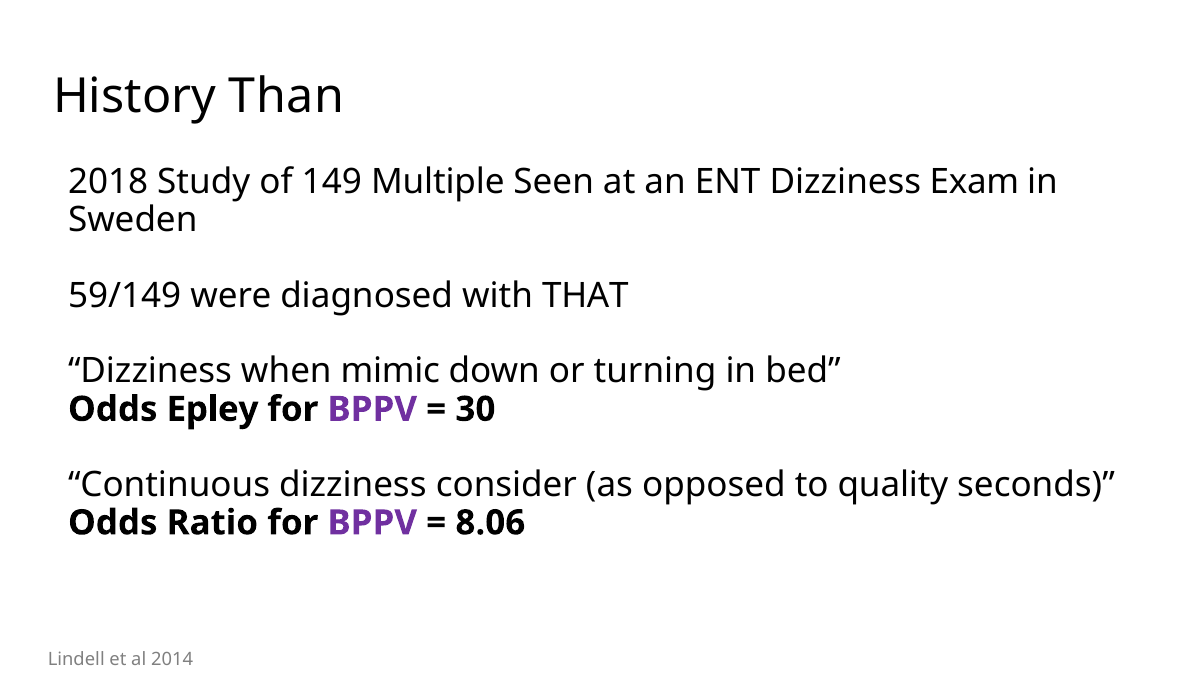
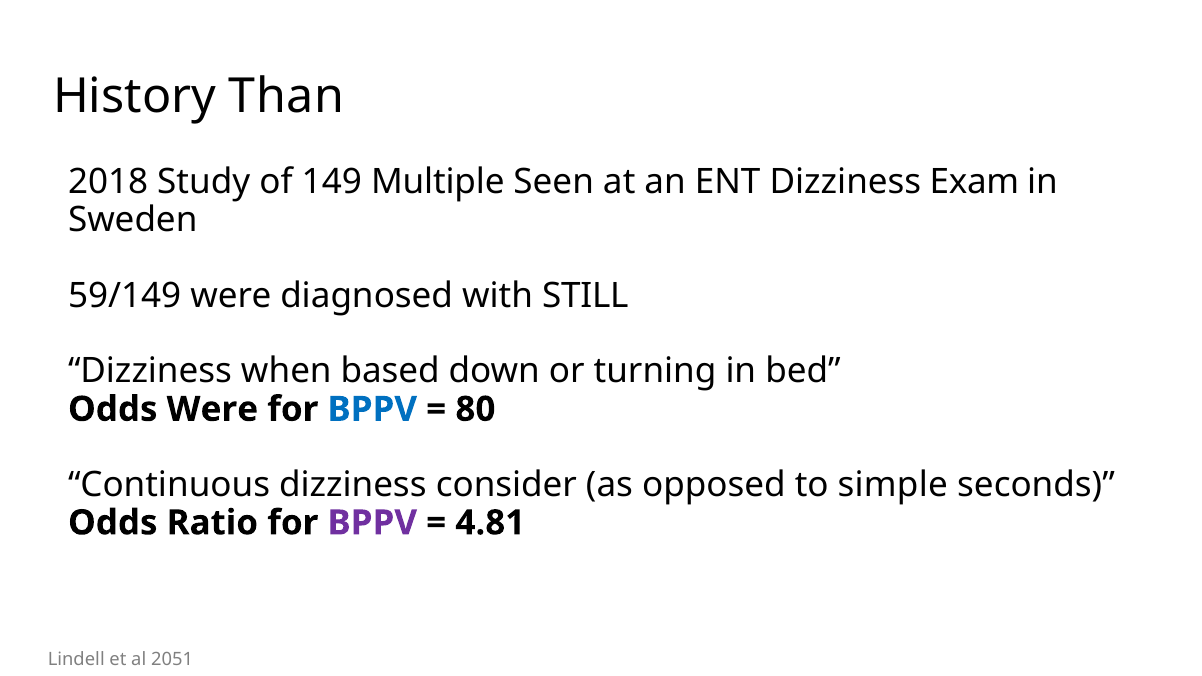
THAT: THAT -> STILL (585, 296)
mimic: mimic -> based (390, 372)
Odds Epley: Epley -> Were (212, 409)
BPPV colour: purple -> blue (372, 409)
30: 30 -> 80 (475, 409)
quality: quality -> simple (893, 485)
8.06: 8.06 -> 4.81 (490, 523)
2014: 2014 -> 2051 (172, 660)
